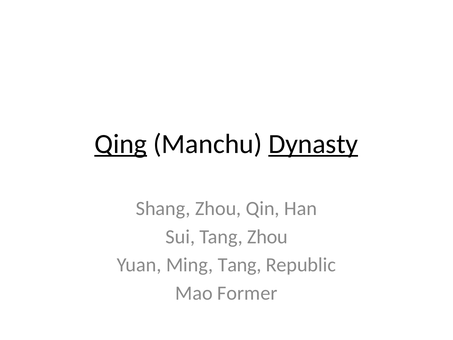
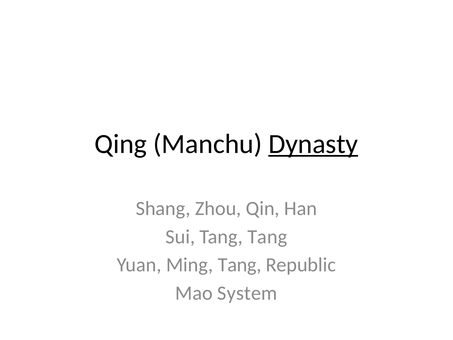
Qing underline: present -> none (121, 144)
Tang Zhou: Zhou -> Tang (267, 237)
Former: Former -> System (247, 293)
